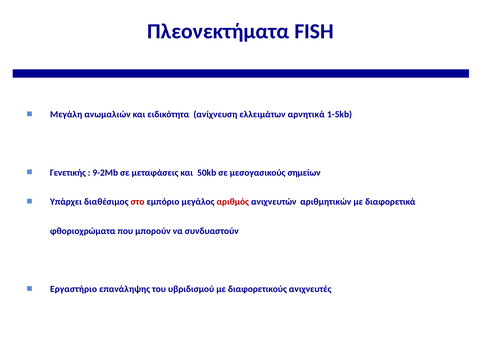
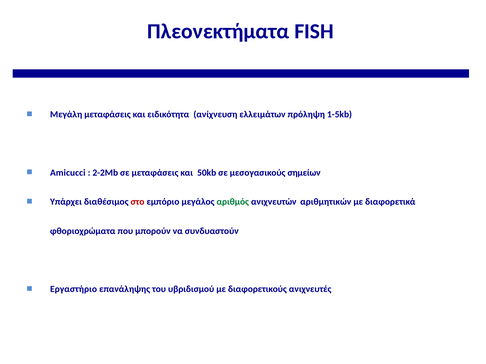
Μεγάλη ανωμαλιών: ανωμαλιών -> μεταφάσεις (108, 115)
αρνητικά: αρνητικά -> πρόληψη (306, 115)
Γενετικής: Γενετικής -> Amicucci (68, 173)
9-2Mb: 9-2Mb -> 2-2Mb (105, 173)
αριθμός colour: red -> green (233, 202)
